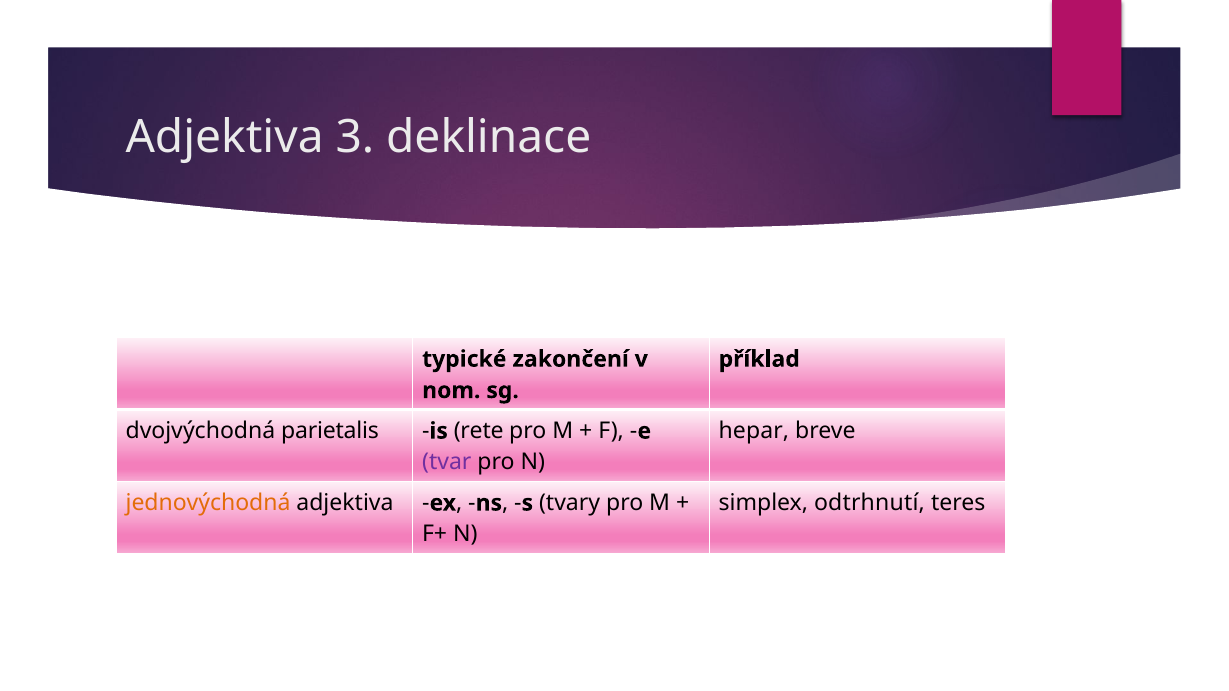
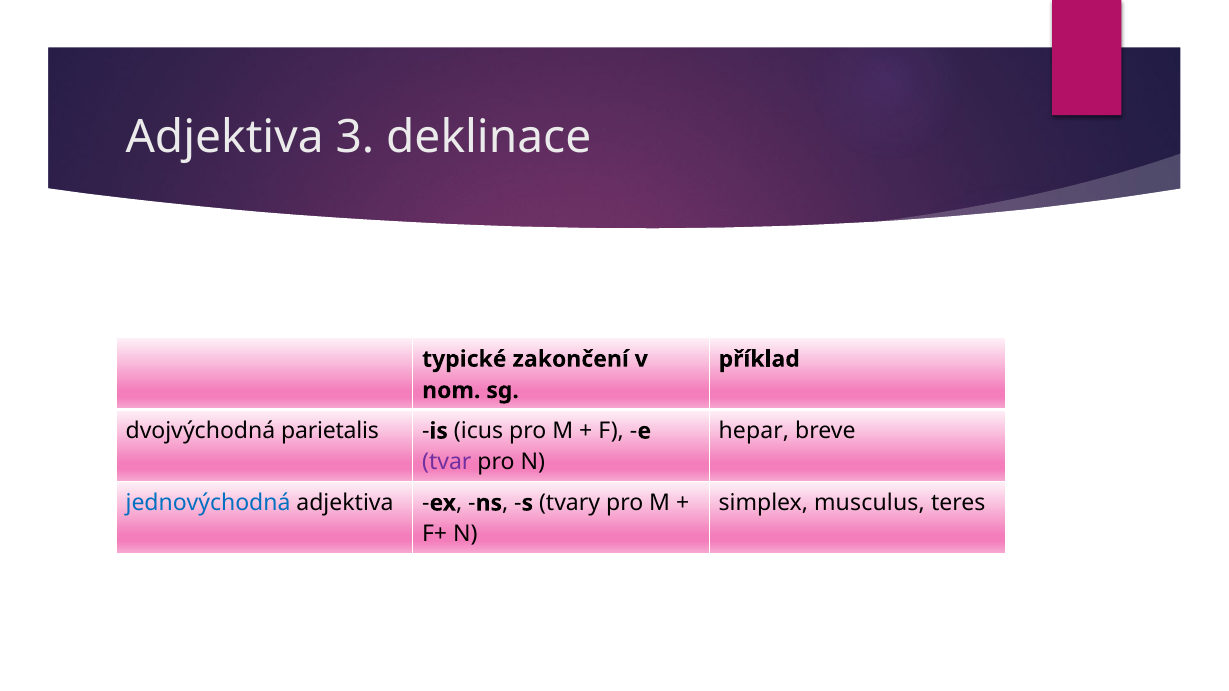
rete: rete -> icus (479, 431)
jednovýchodná colour: orange -> blue (208, 503)
odtrhnutí: odtrhnutí -> musculus (869, 503)
